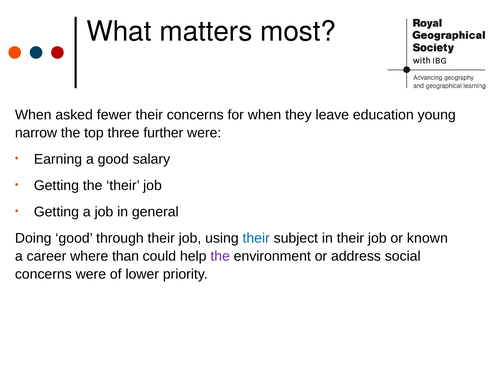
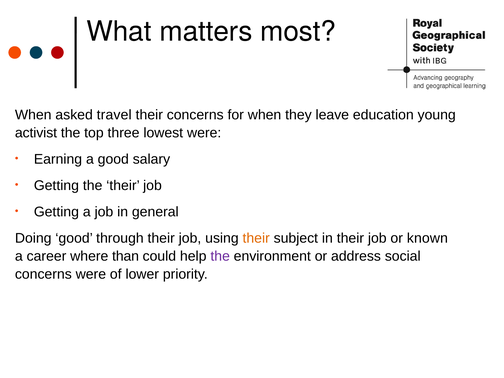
fewer: fewer -> travel (114, 115)
narrow: narrow -> activist (36, 133)
further: further -> lowest (163, 133)
their colour: blue -> orange (256, 238)
